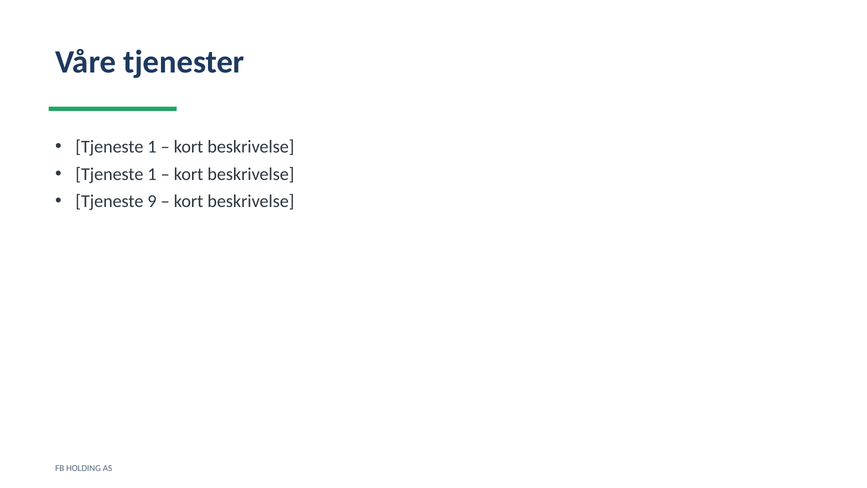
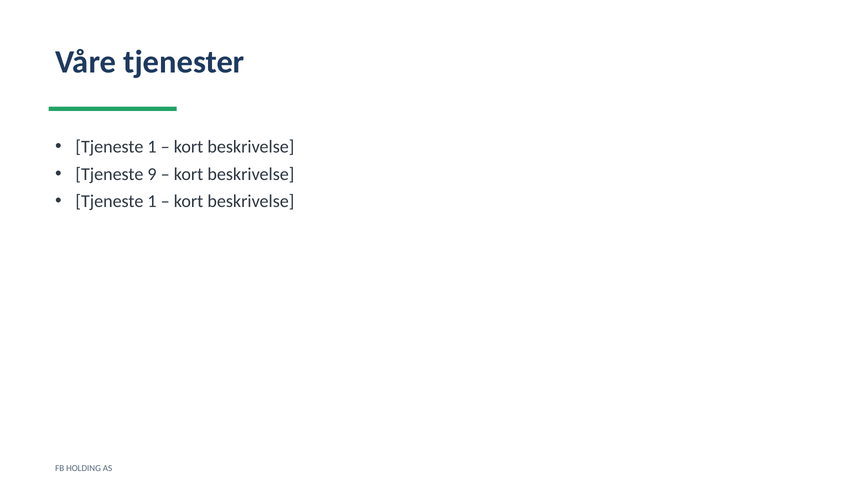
1: 1 -> 9 (152, 174)
9: 9 -> 1 (152, 201)
